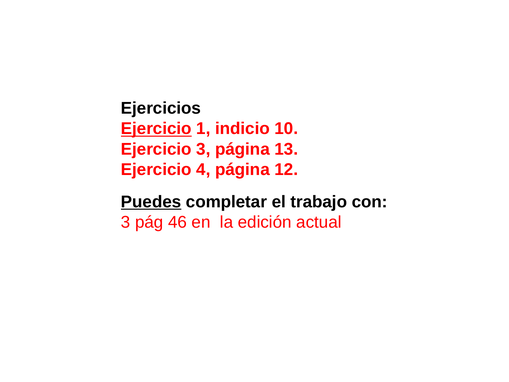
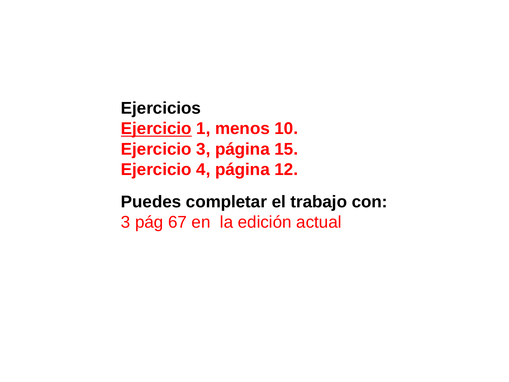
indicio: indicio -> menos (242, 129)
13: 13 -> 15 (286, 149)
Puedes underline: present -> none (151, 202)
46: 46 -> 67 (178, 222)
